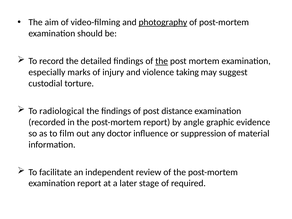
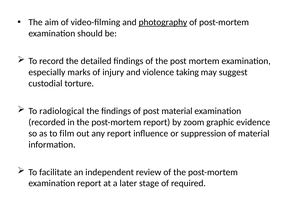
the underline: present -> none (162, 61)
post distance: distance -> material (177, 111)
angle: angle -> zoom (194, 122)
any doctor: doctor -> report (119, 133)
